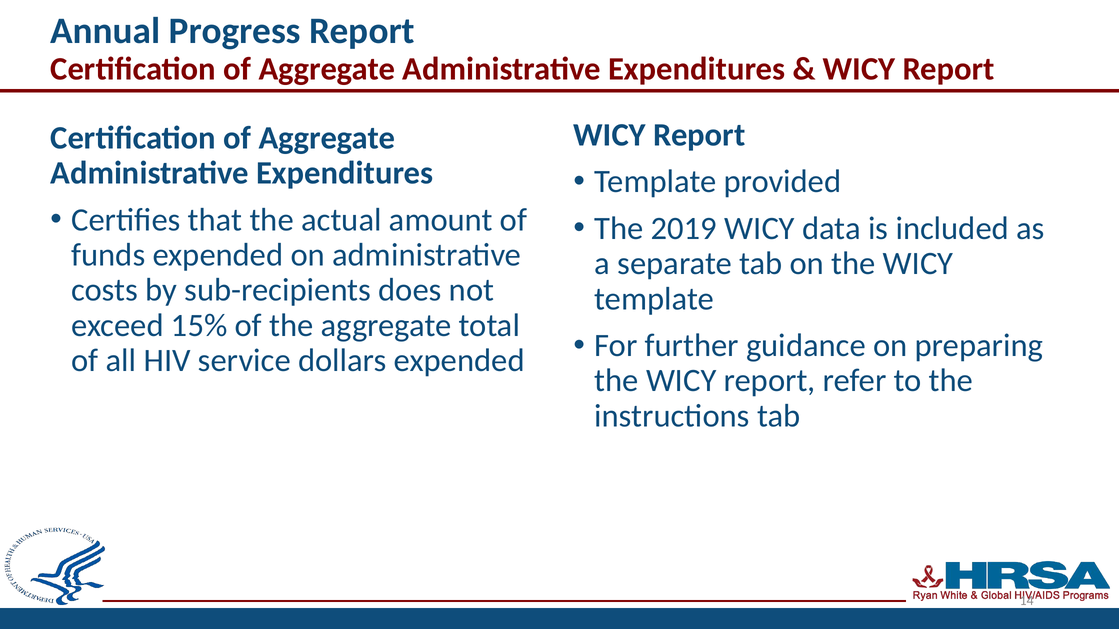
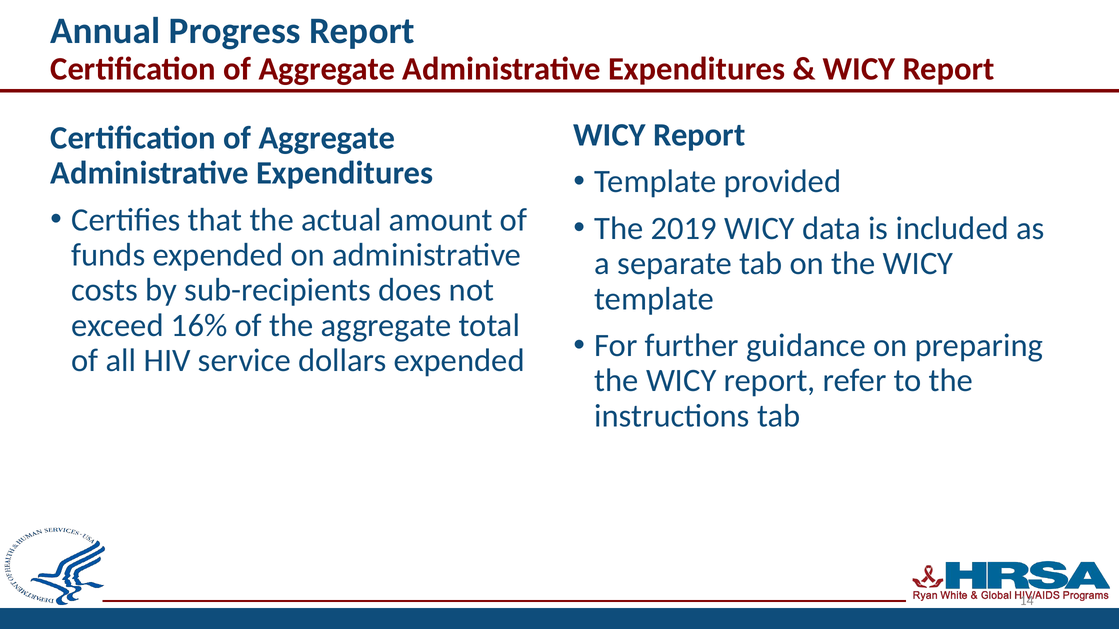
15%: 15% -> 16% (199, 325)
